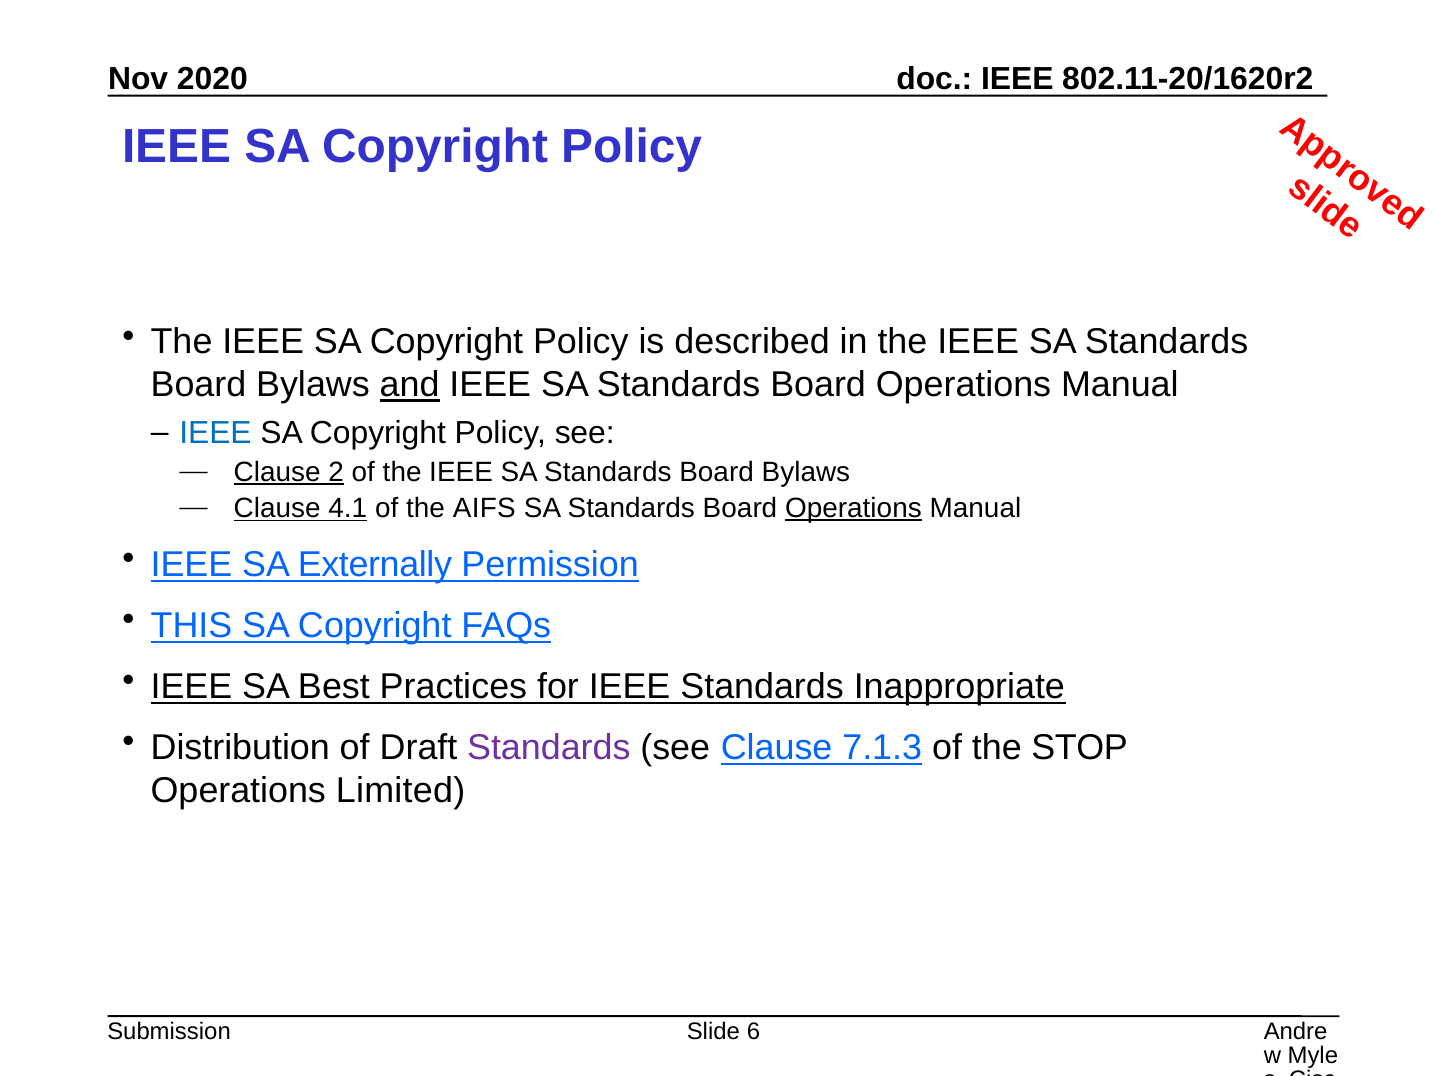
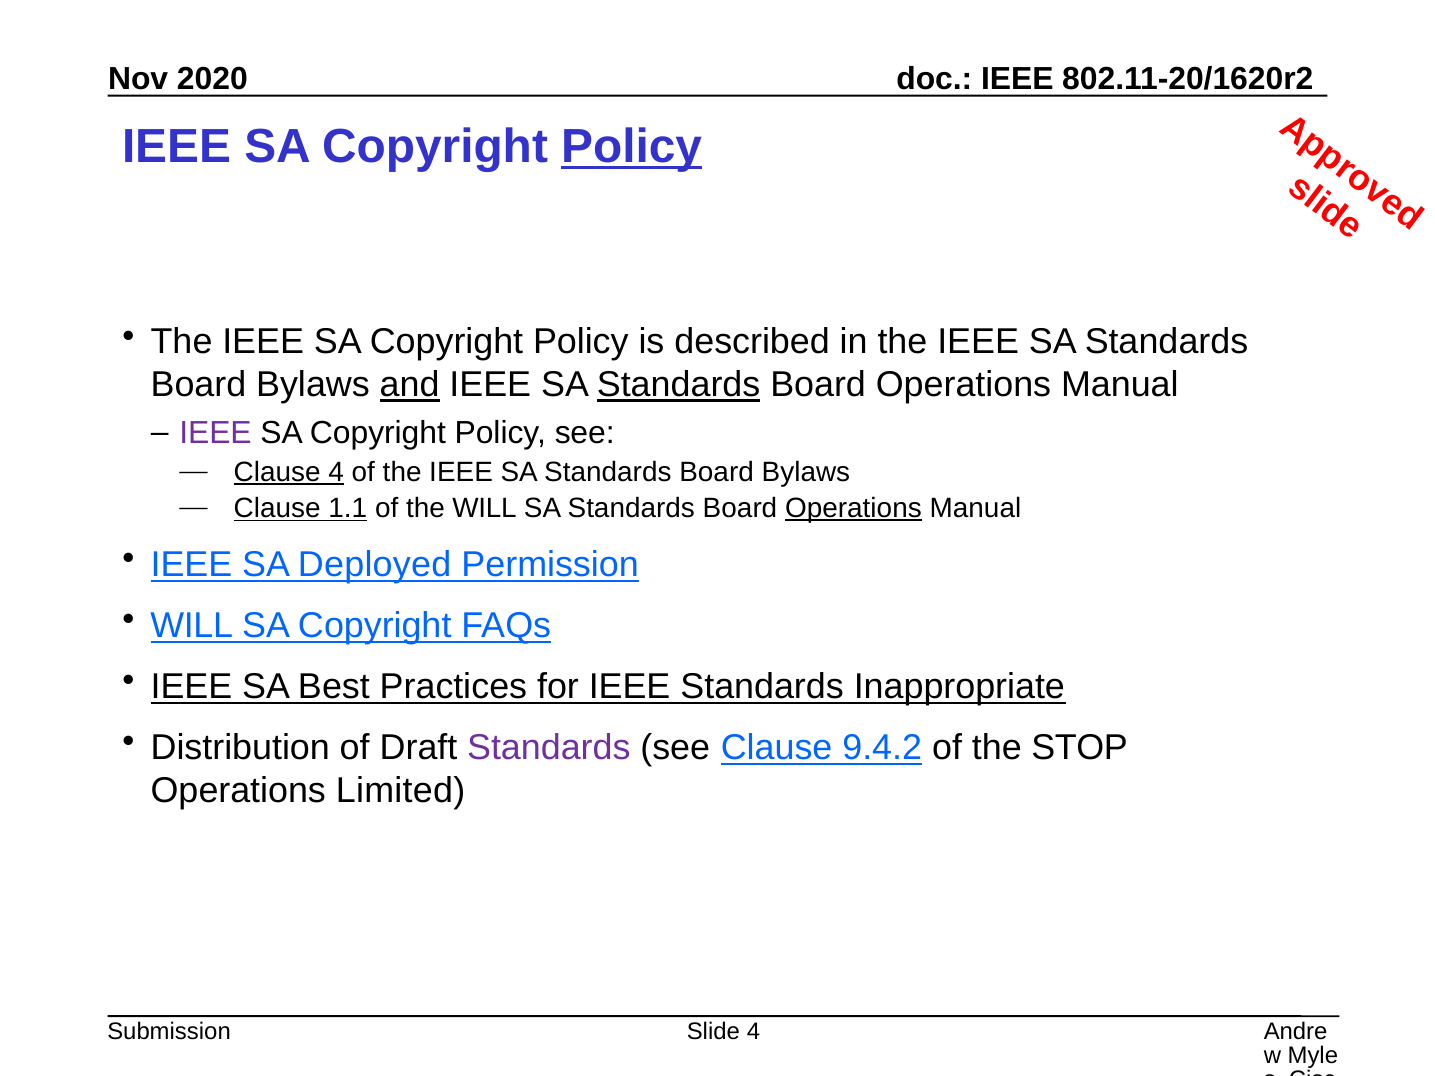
Policy underline: none -> present (632, 147)
Standards underline: none -> present (679, 385)
IEEE colour: blue -> purple (216, 434)
Clause 2: 2 -> 4 (336, 472)
4.1: 4.1 -> 1.1 (348, 508)
the AIFS: AIFS -> WILL (485, 508)
Externally: Externally -> Deployed (375, 565)
THIS: THIS -> WILL (192, 626)
7.1.3: 7.1.3 -> 9.4.2 (882, 748)
Slide 6: 6 -> 4 (753, 1032)
